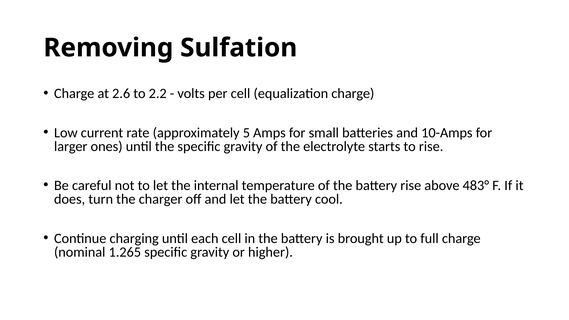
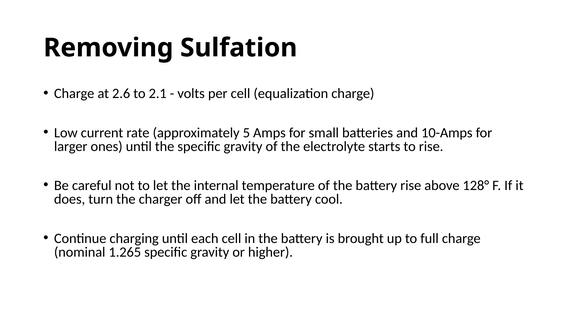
2.2: 2.2 -> 2.1 (158, 94)
483°: 483° -> 128° (476, 186)
